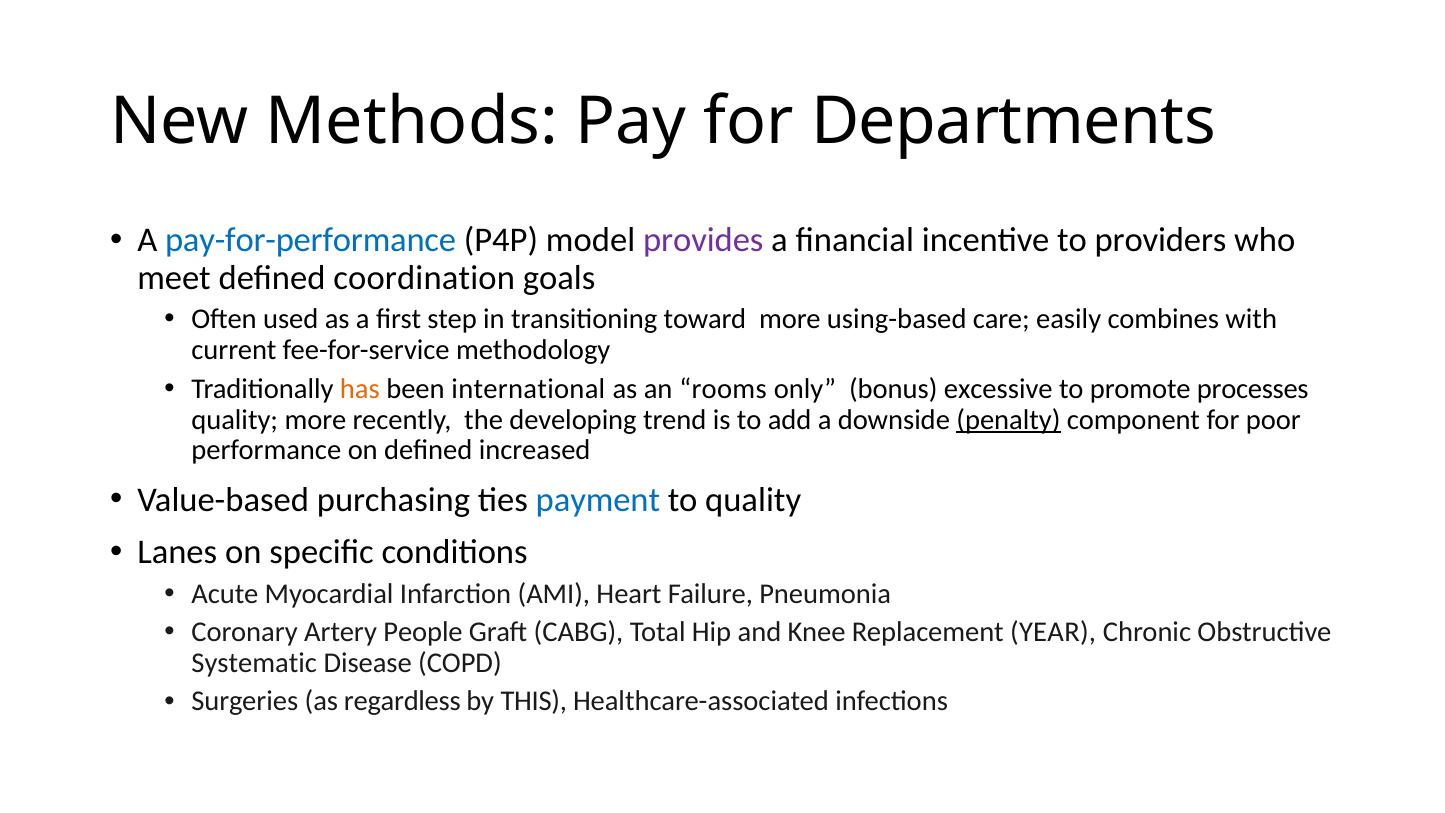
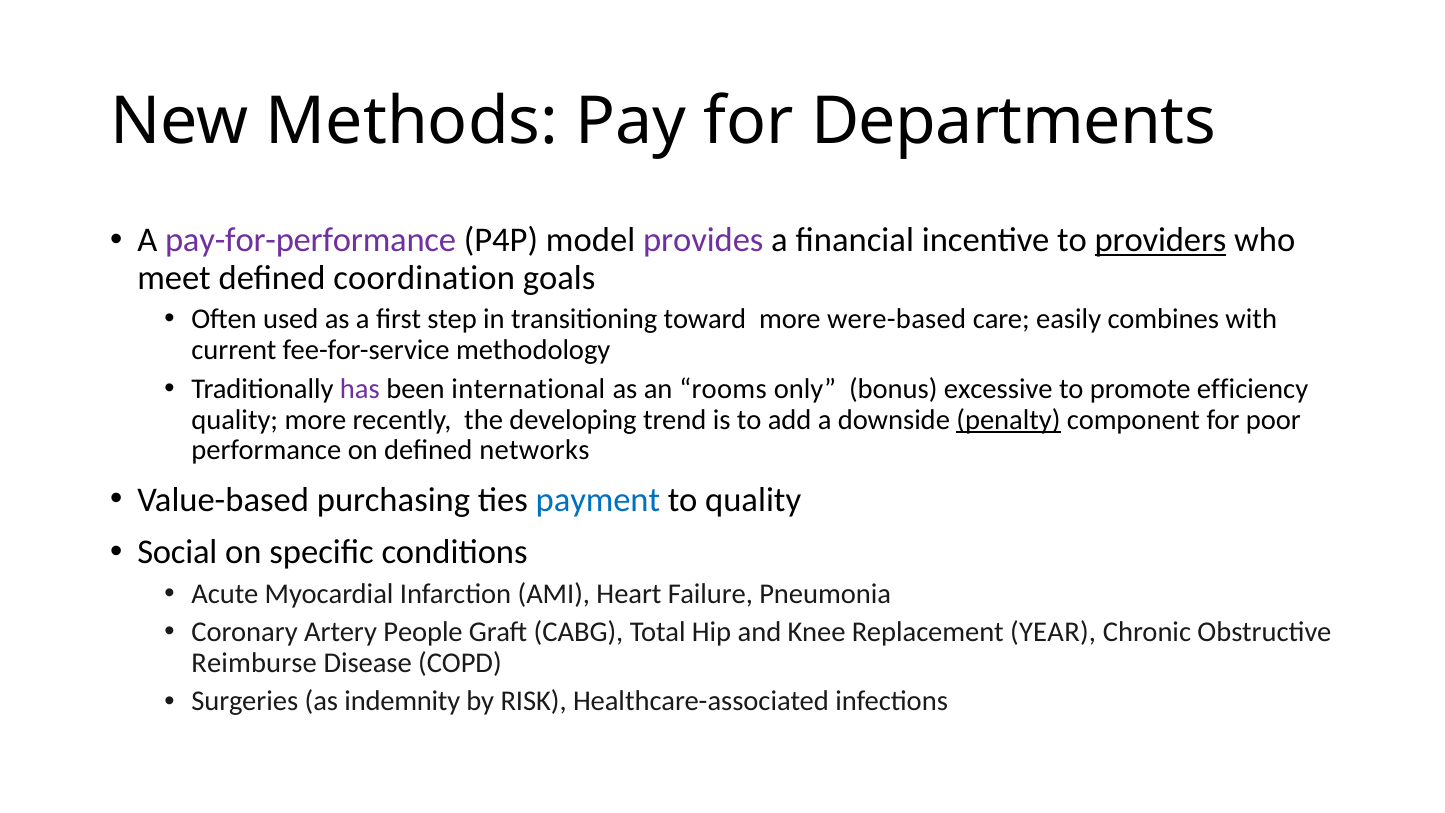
pay-for-performance colour: blue -> purple (311, 240)
providers underline: none -> present (1161, 240)
using-based: using-based -> were-based (897, 319)
has colour: orange -> purple (360, 389)
processes: processes -> efficiency (1253, 389)
increased: increased -> networks (534, 450)
Lanes: Lanes -> Social (177, 552)
Systematic: Systematic -> Reimburse (254, 663)
regardless: regardless -> indemnity (402, 701)
THIS: THIS -> RISK (534, 701)
